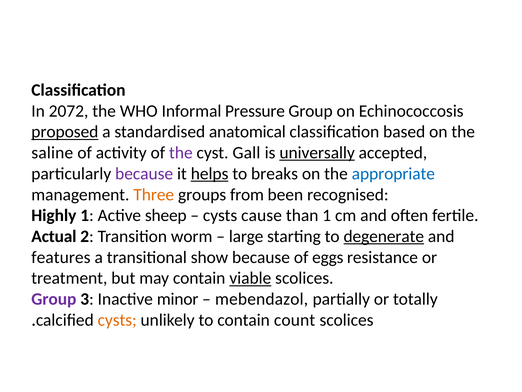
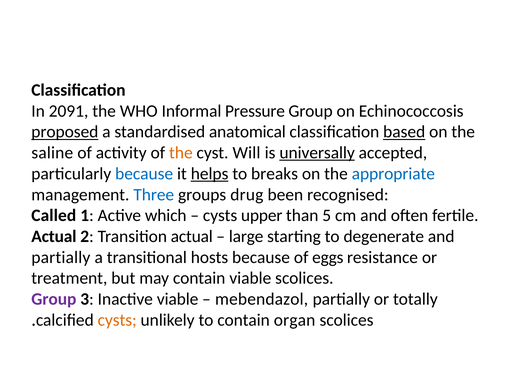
2072: 2072 -> 2091 (69, 111)
based underline: none -> present (404, 132)
the colour: purple -> orange (181, 153)
Gall: Gall -> Will (246, 153)
because colour: purple -> blue (144, 173)
Three colour: orange -> blue (154, 194)
from: from -> drug (247, 194)
Highly: Highly -> Called (54, 215)
sheep: sheep -> which (166, 215)
cause: cause -> upper (262, 215)
than 1: 1 -> 5 (327, 215)
Transition worm: worm -> actual (192, 236)
degenerate underline: present -> none (384, 236)
features: features -> partially (61, 257)
show: show -> hosts (210, 257)
viable underline: present -> none (250, 278)
Inactive minor: minor -> viable (178, 299)
count: count -> organ (295, 320)
